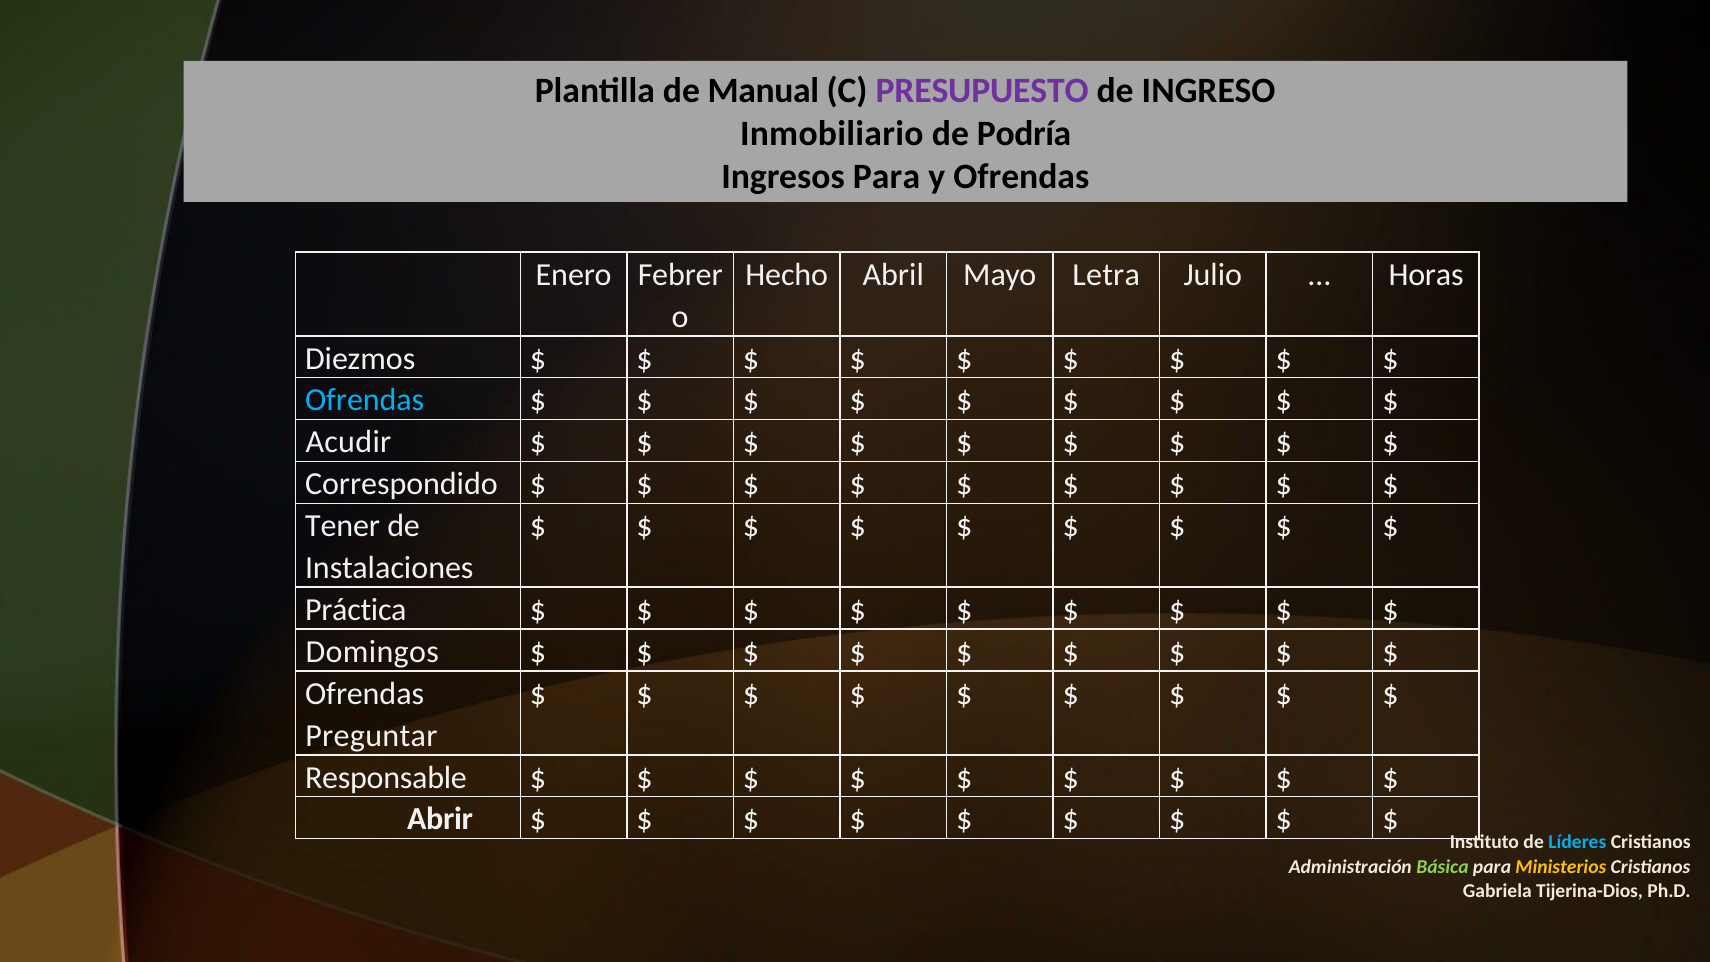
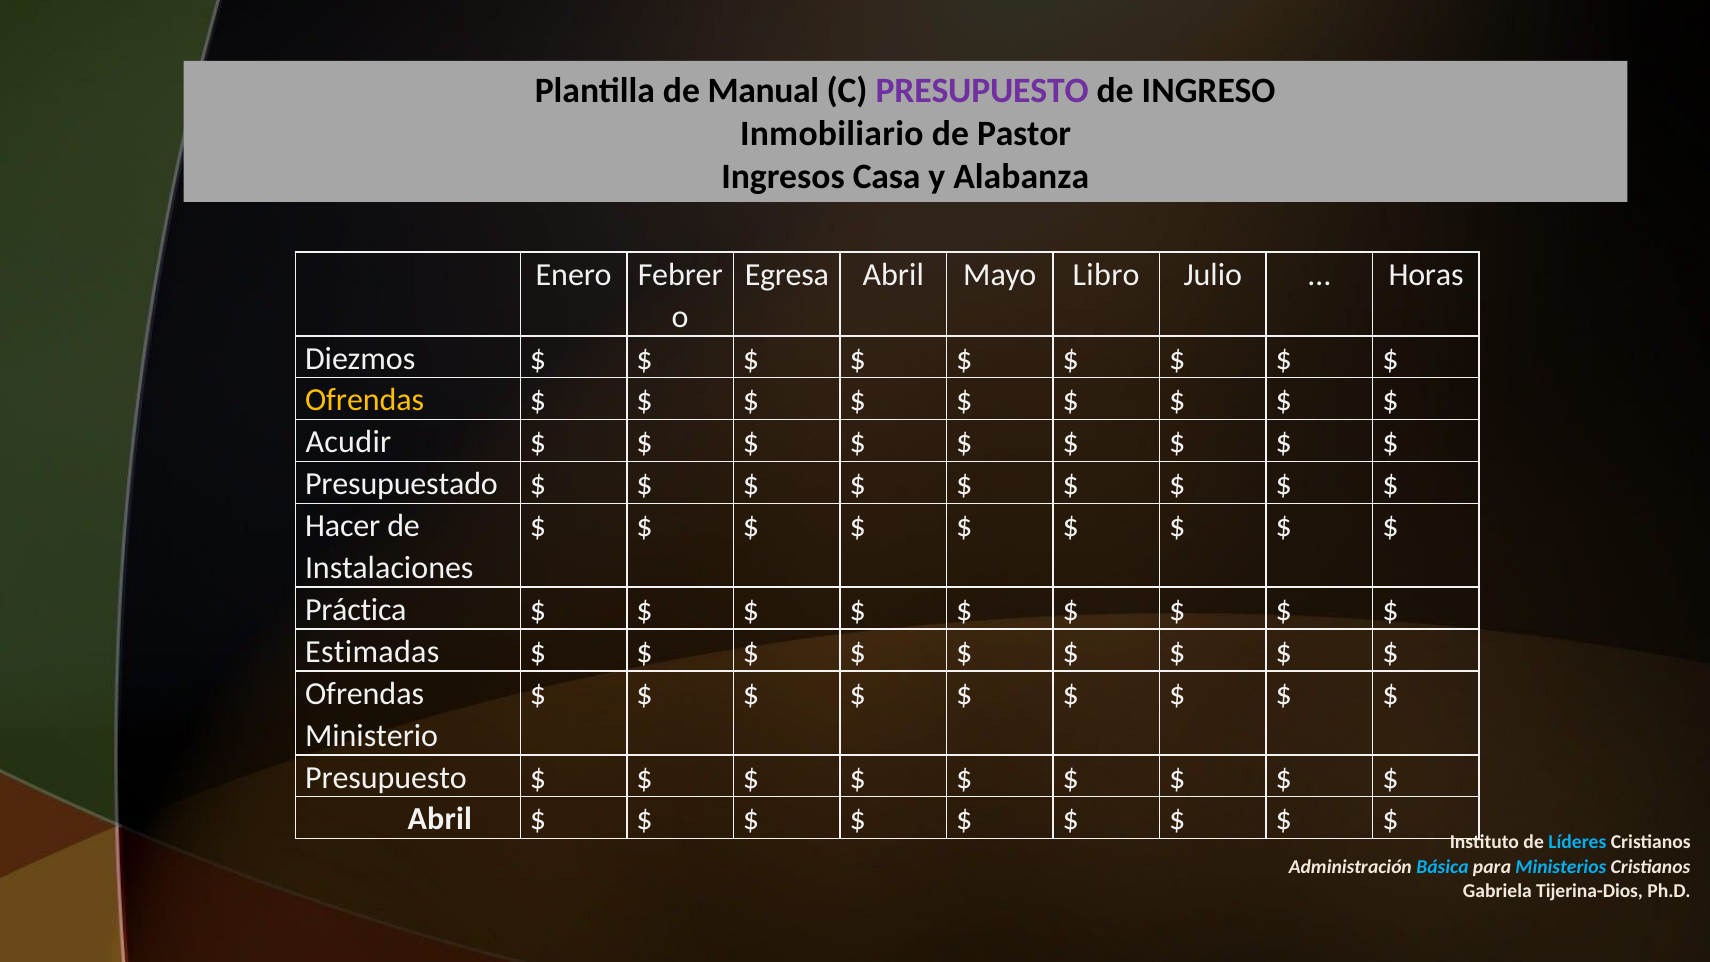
Podría: Podría -> Pastor (1024, 134)
Ingresos Para: Para -> Casa (887, 177)
y Ofrendas: Ofrendas -> Alabanza (1021, 177)
Hecho: Hecho -> Egresa (787, 275)
Letra: Letra -> Libro (1106, 275)
Ofrendas colour: light blue -> yellow (365, 400)
Correspondido: Correspondido -> Presupuestado (401, 484)
Tener: Tener -> Hacer (343, 526)
Domingos: Domingos -> Estimadas (372, 652)
Preguntar: Preguntar -> Ministerio (372, 735)
Responsable: Responsable -> Presupuesto (386, 777)
Abrir: Abrir -> Abril (440, 819)
Básica colour: light green -> light blue (1443, 866)
Ministerios colour: yellow -> light blue (1561, 866)
